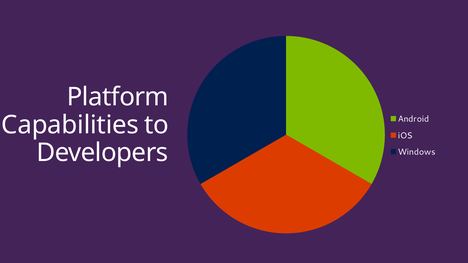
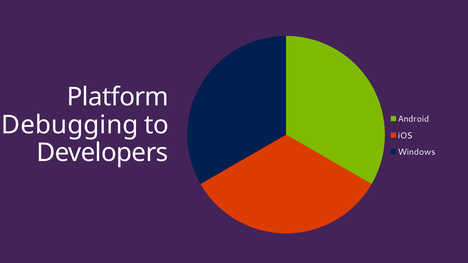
Capabilities: Capabilities -> Debugging (70, 125)
